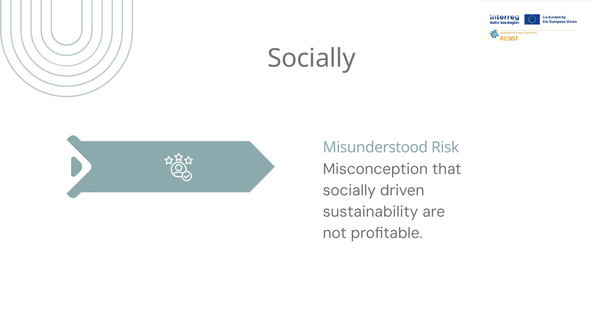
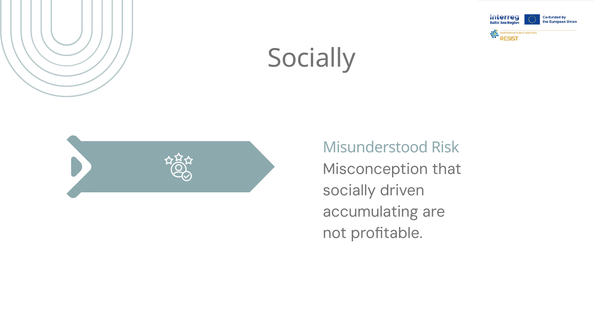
sustainability: sustainability -> accumulating (371, 212)
